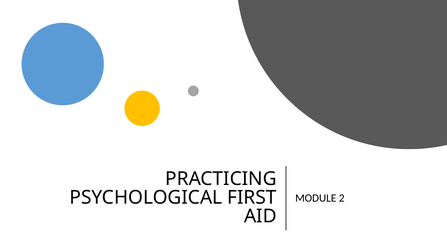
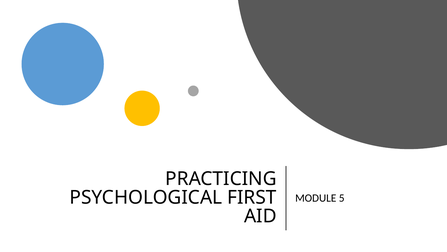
2: 2 -> 5 (342, 198)
